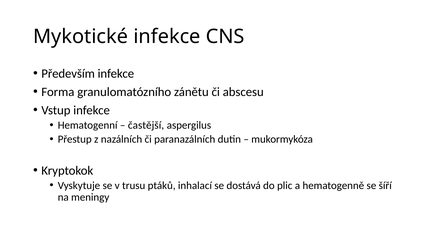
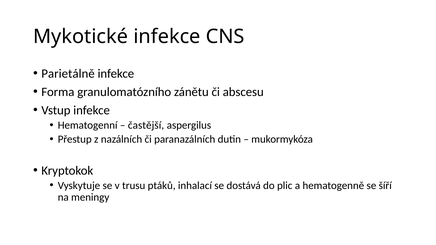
Především: Především -> Parietálně (68, 74)
